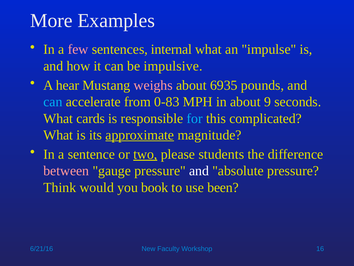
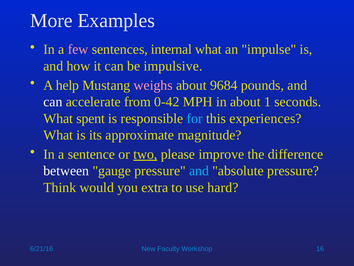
hear: hear -> help (67, 85)
6935: 6935 -> 9684 (224, 85)
can colour: light blue -> white (53, 102)
0-83: 0-83 -> 0-42 (167, 102)
9: 9 -> 1 (267, 102)
cards: cards -> spent (91, 118)
complicated: complicated -> experiences (265, 118)
approximate underline: present -> none (140, 135)
students: students -> improve (221, 154)
between colour: pink -> white (66, 171)
and colour: white -> light blue (199, 171)
book: book -> extra (155, 187)
been: been -> hard (223, 187)
